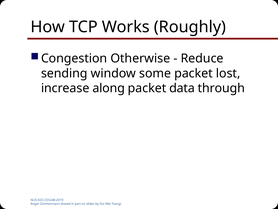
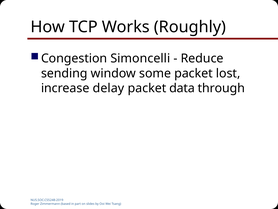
Otherwise: Otherwise -> Simoncelli (140, 58)
along: along -> delay (109, 88)
